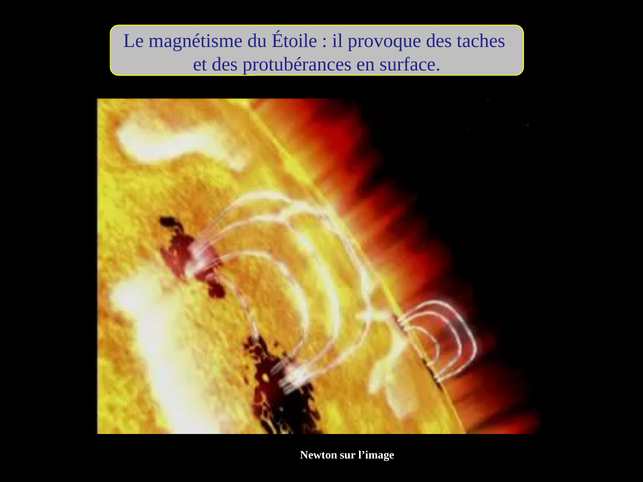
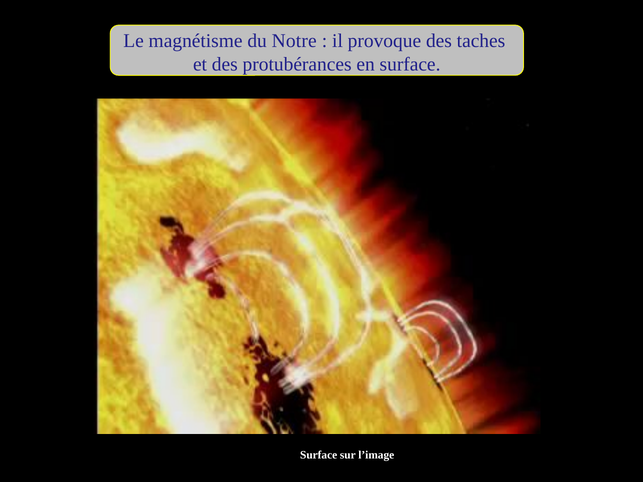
Étoile: Étoile -> Notre (294, 41)
Newton: Newton -> Surface (319, 455)
